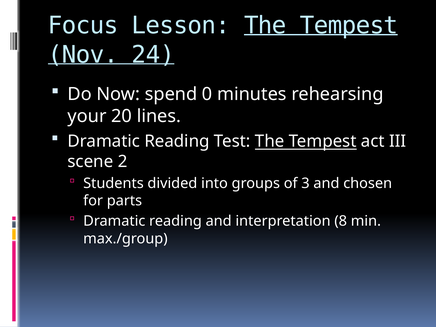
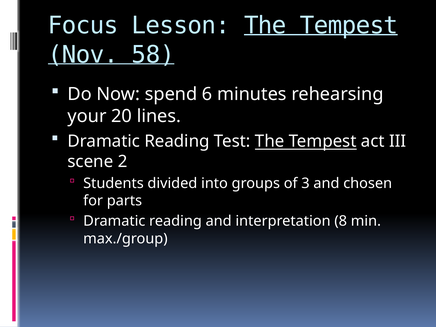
24: 24 -> 58 (153, 55)
0: 0 -> 6 (207, 94)
